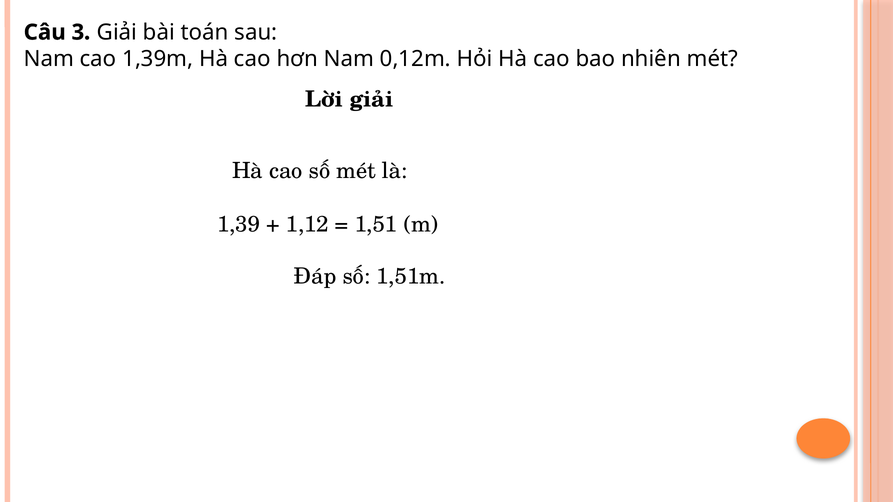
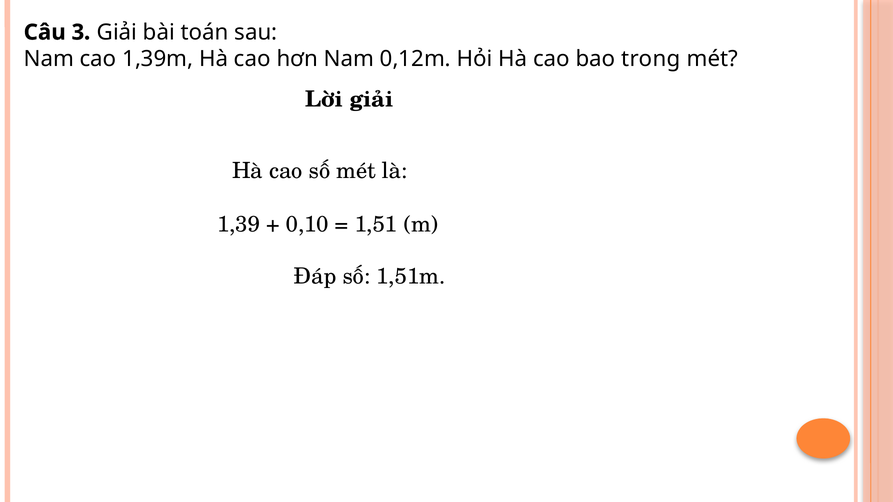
nhiên: nhiên -> trong (651, 59)
1,12: 1,12 -> 0,10 (307, 224)
